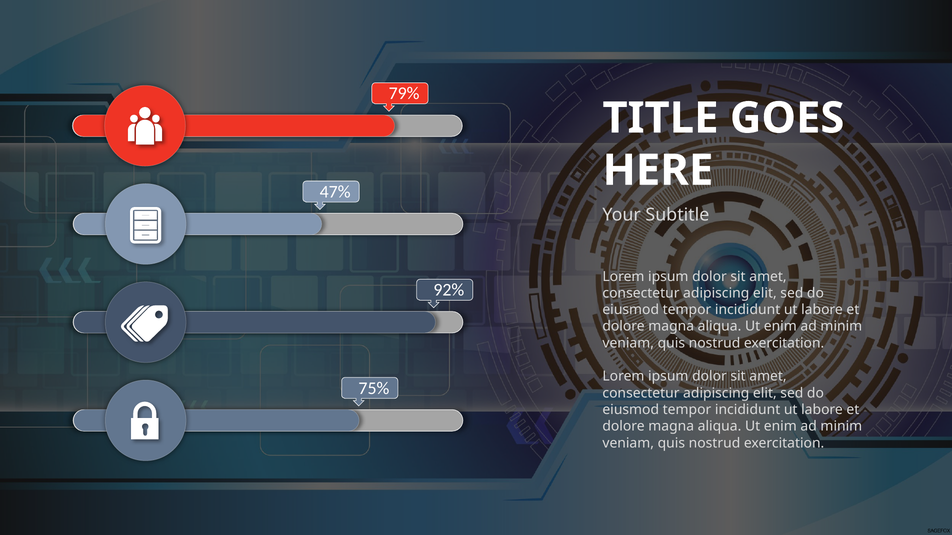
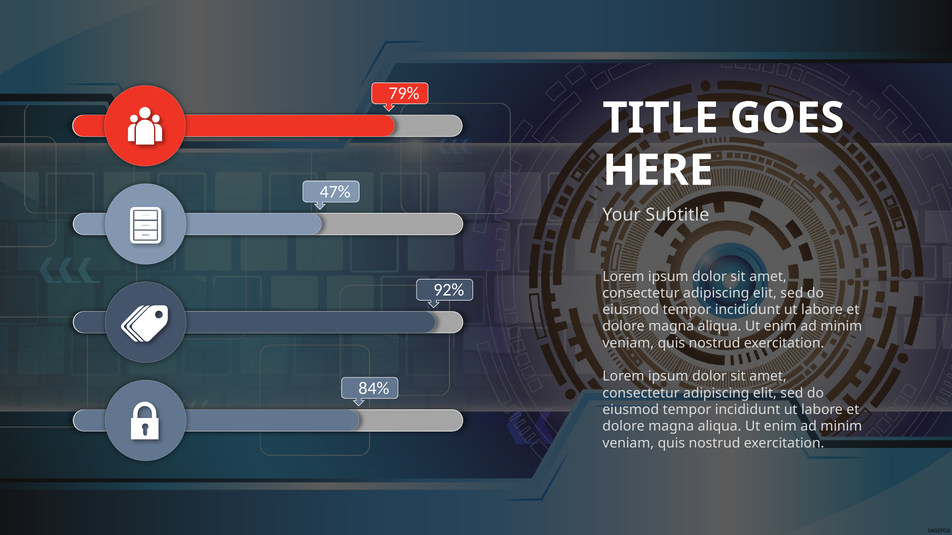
75%: 75% -> 84% (374, 389)
